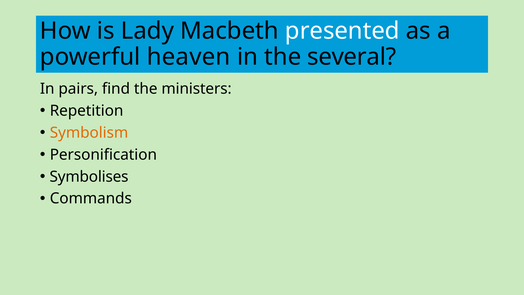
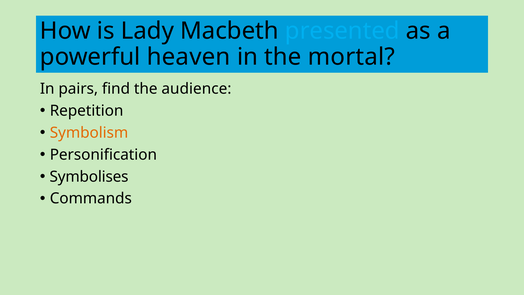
presented colour: white -> light blue (342, 31)
several: several -> mortal (351, 57)
ministers: ministers -> audience (196, 89)
